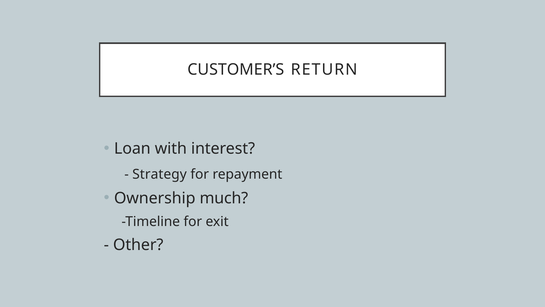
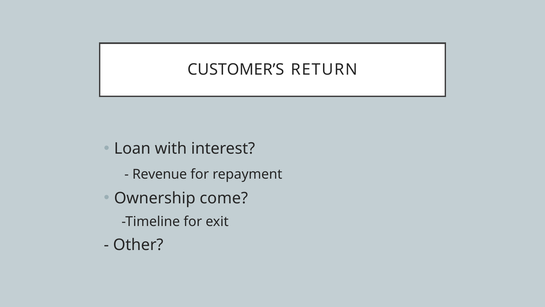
Strategy: Strategy -> Revenue (160, 174)
much: much -> come (224, 198)
